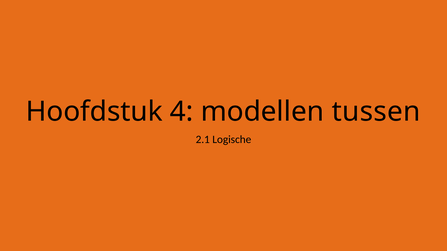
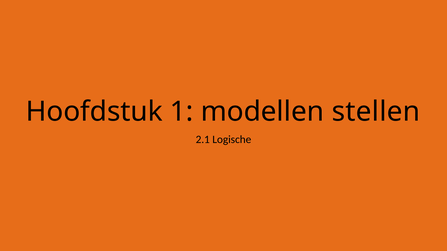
4: 4 -> 1 (182, 112)
tussen: tussen -> stellen (376, 112)
